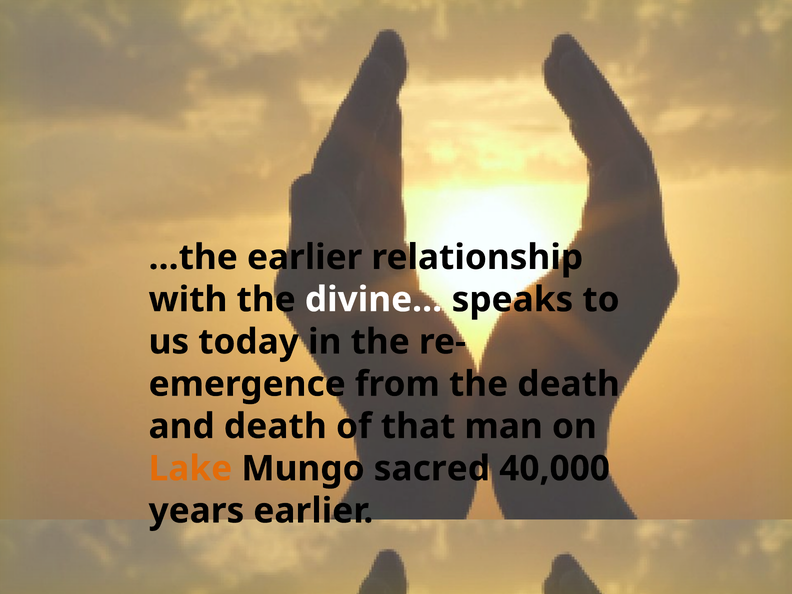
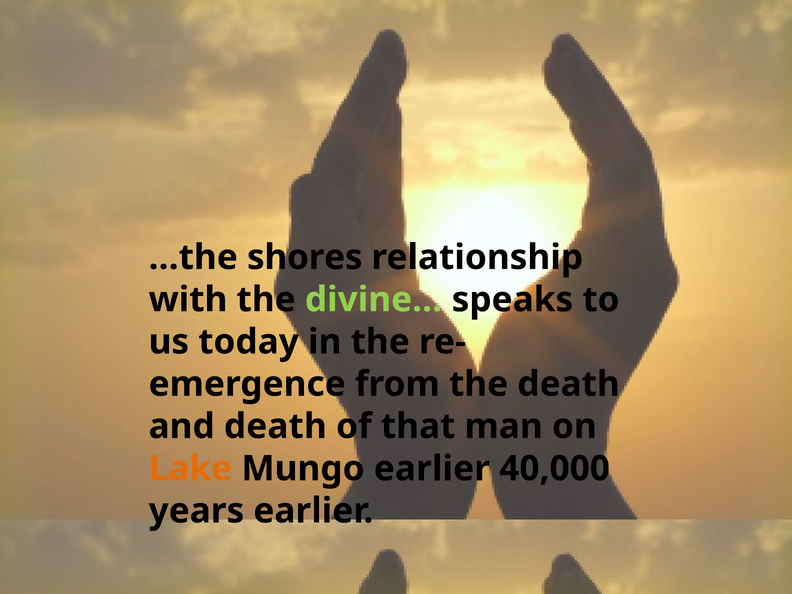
…the earlier: earlier -> shores (305, 257)
divine… colour: white -> light green (374, 300)
Mungo sacred: sacred -> earlier (432, 469)
